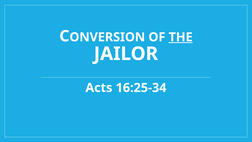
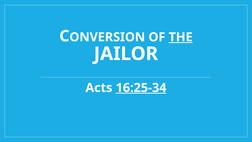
16:25-34 underline: none -> present (141, 88)
